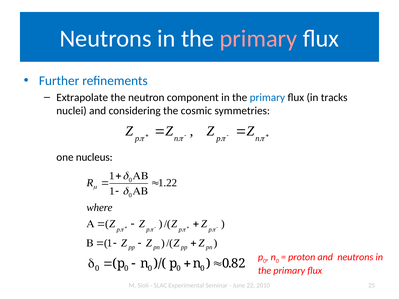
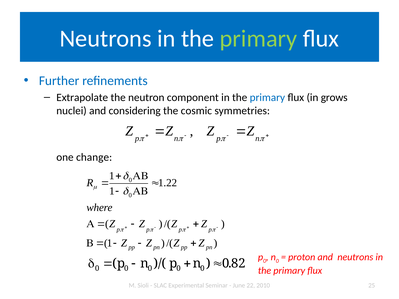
primary colour: pink -> light green (258, 39)
tracks: tracks -> grows (334, 97)
nucleus: nucleus -> change (94, 157)
